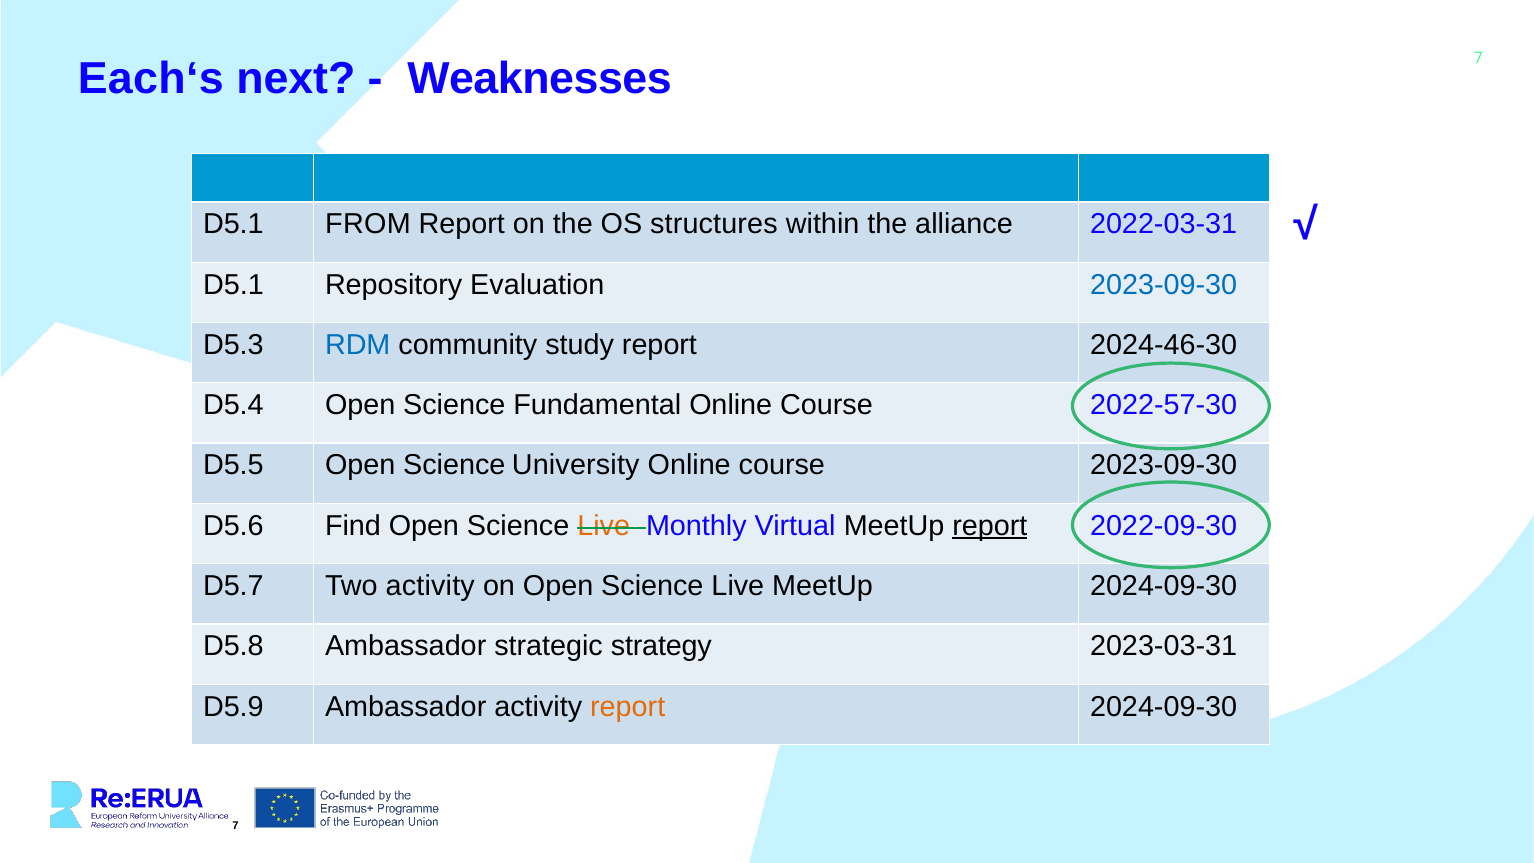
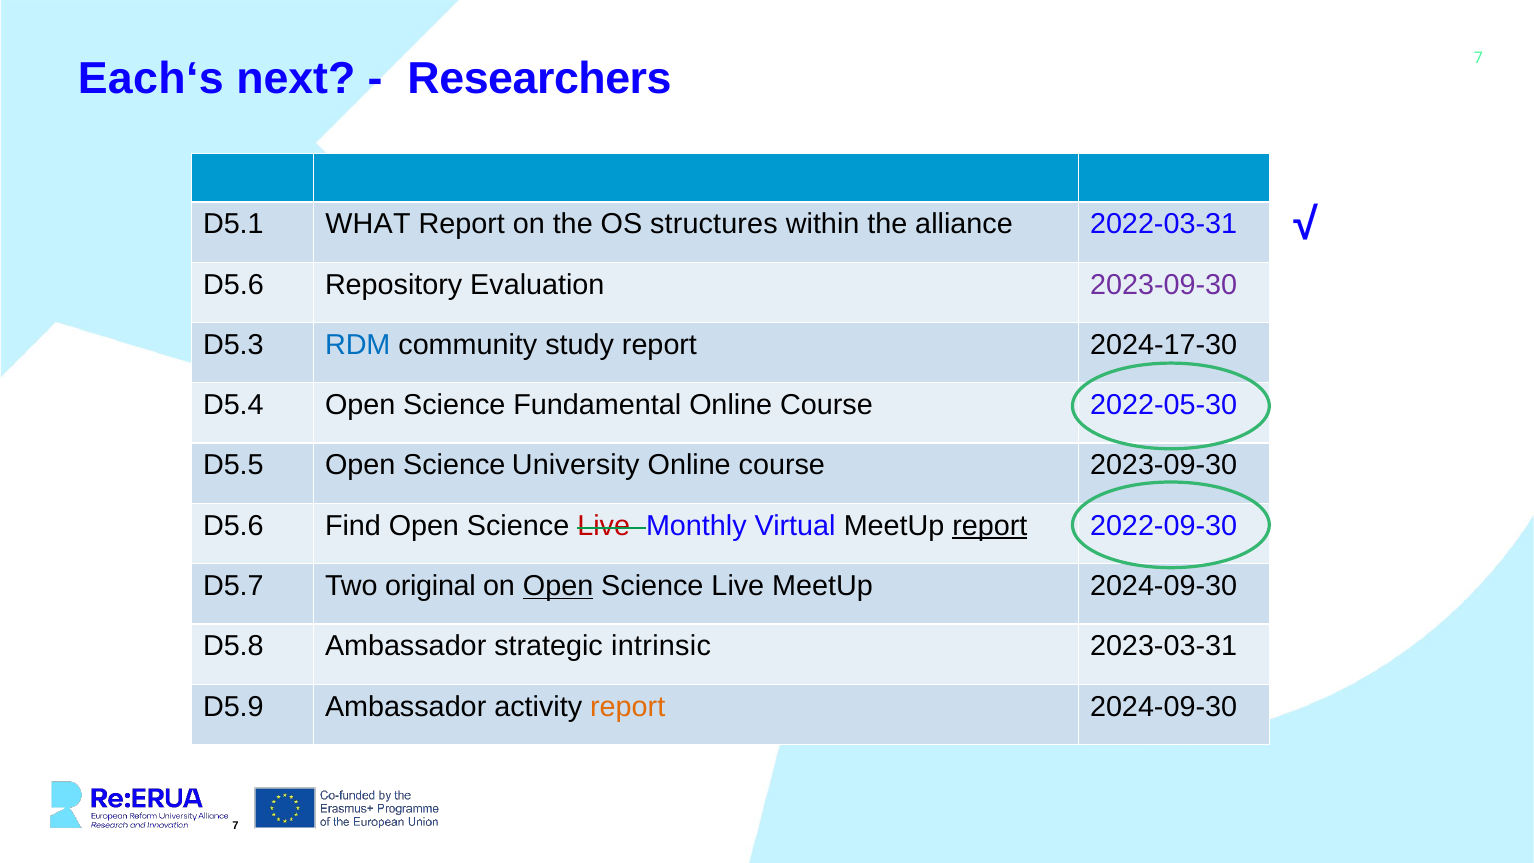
Weaknesses: Weaknesses -> Researchers (540, 79)
FROM: FROM -> WHAT (368, 224)
D5.1: D5.1 -> D5.6 (233, 285)
2023-09-30 colour: blue -> purple (1164, 285)
2024-46-30: 2024-46-30 -> 2024-17-30 (1164, 345)
2022-57-30: 2022-57-30 -> 2022-05-30 (1164, 405)
Live colour: orange -> red (604, 526)
Two activity: activity -> original (430, 586)
Open underline: none -> present (558, 586)
strategy: strategy -> intrinsic (661, 646)
